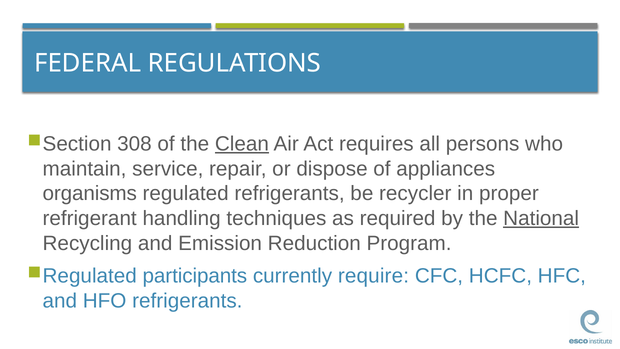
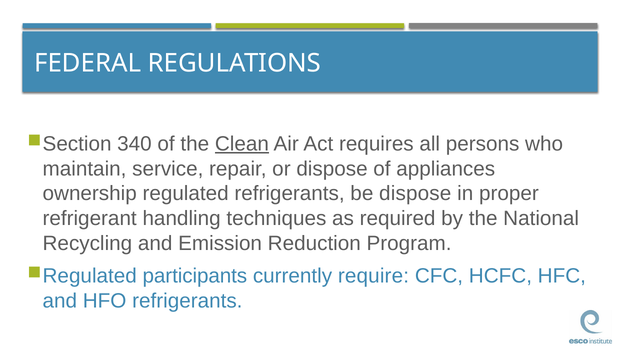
308: 308 -> 340 (134, 144)
organisms: organisms -> ownership (90, 193)
be recycler: recycler -> dispose (415, 193)
National underline: present -> none (541, 218)
